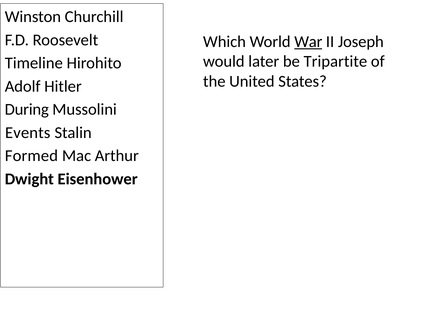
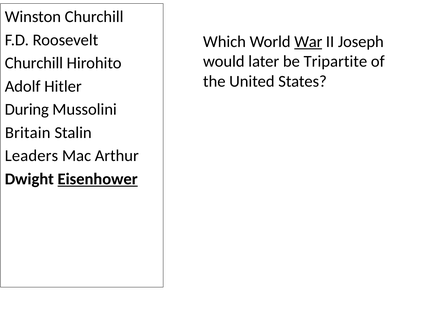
Timeline: Timeline -> Churchill (34, 63)
Events: Events -> Britain (28, 133)
Formed: Formed -> Leaders (31, 156)
Eisenhower underline: none -> present (98, 179)
